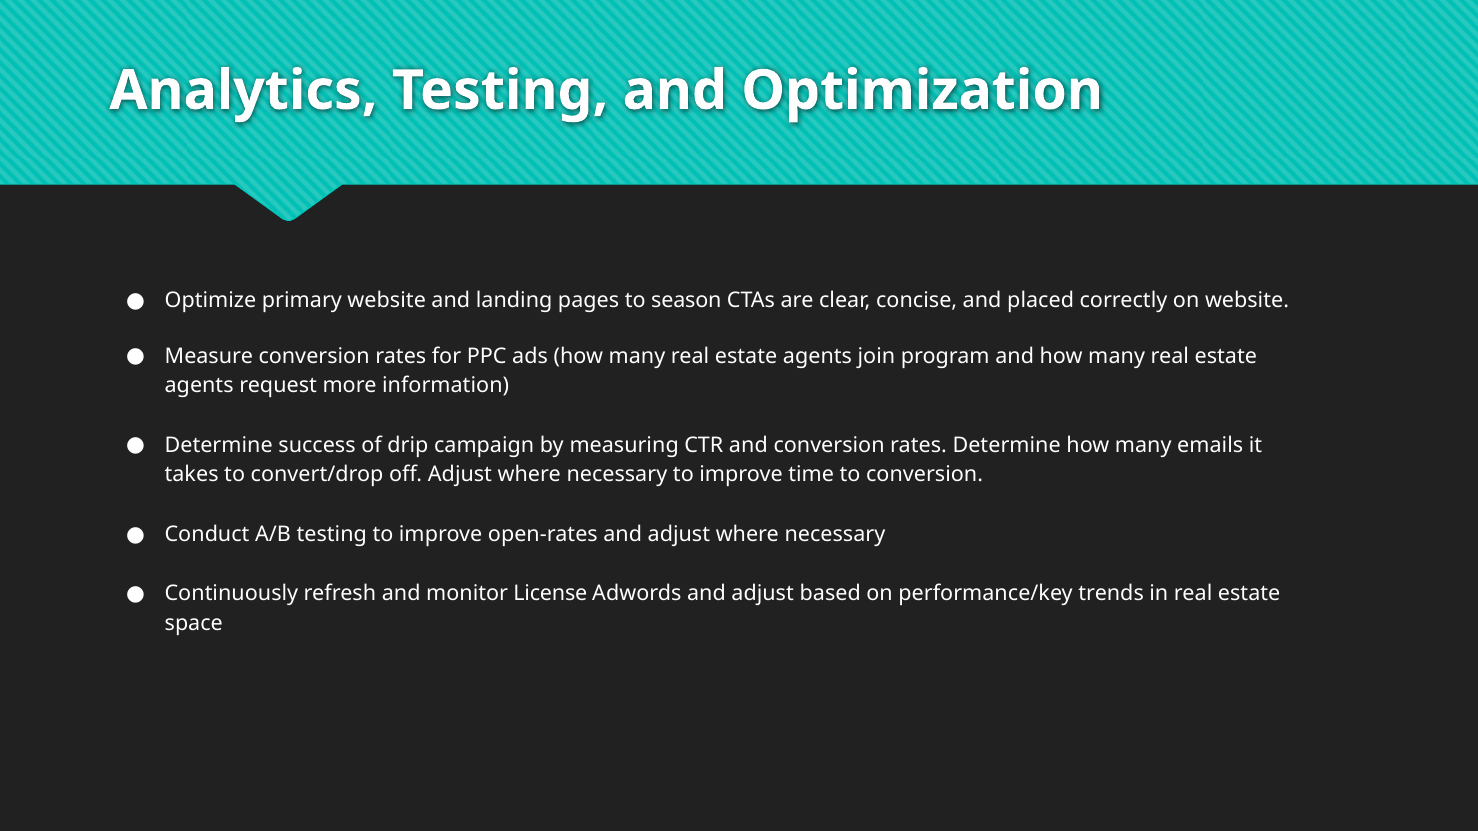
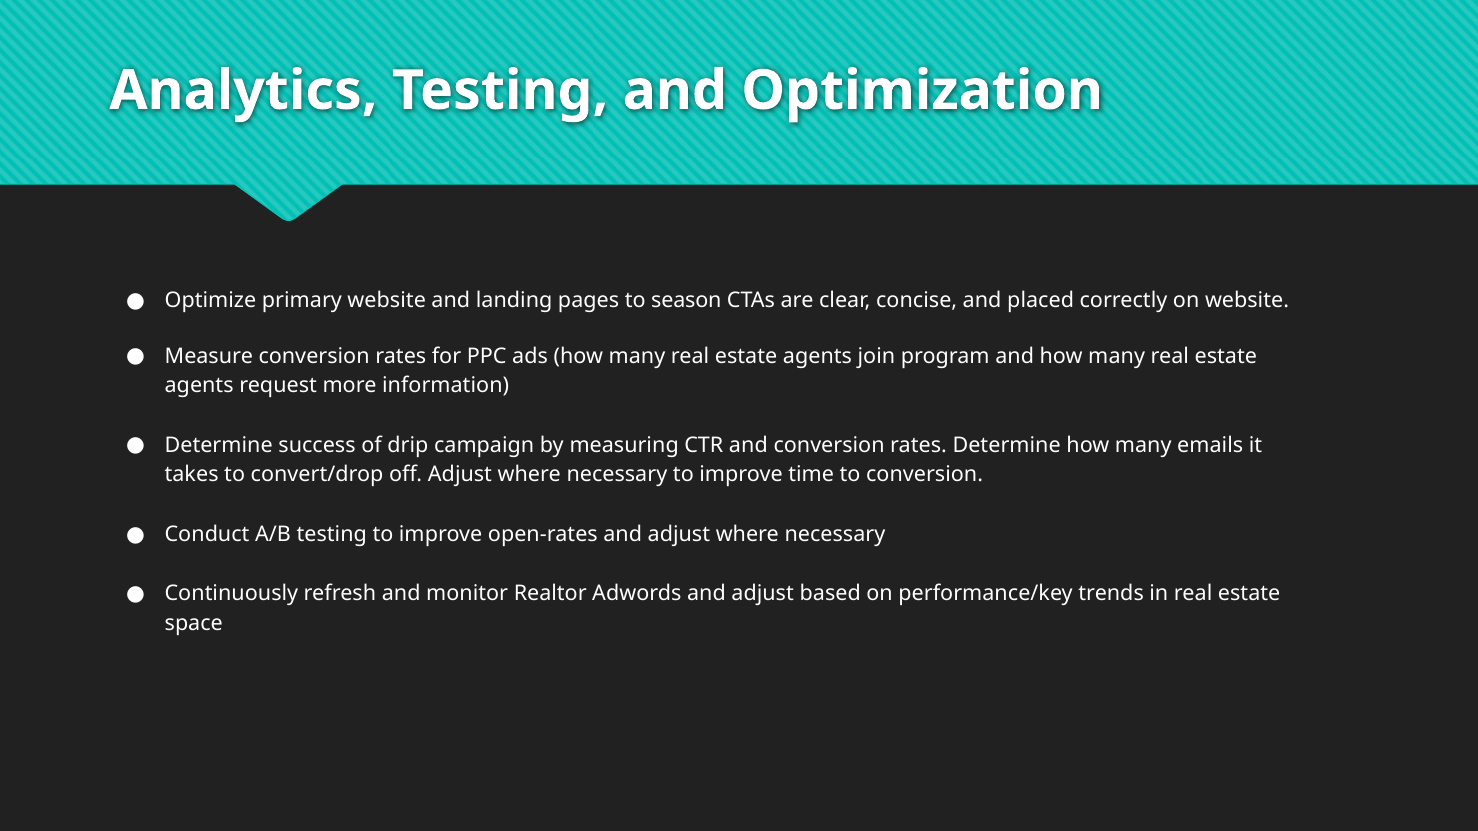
License: License -> Realtor (550, 594)
